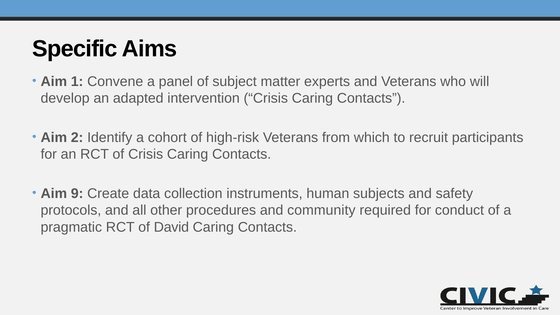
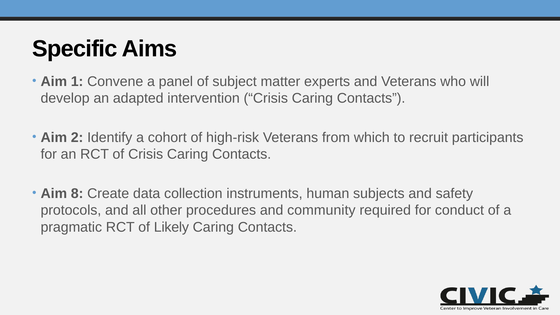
9: 9 -> 8 (77, 193)
David: David -> Likely (171, 227)
